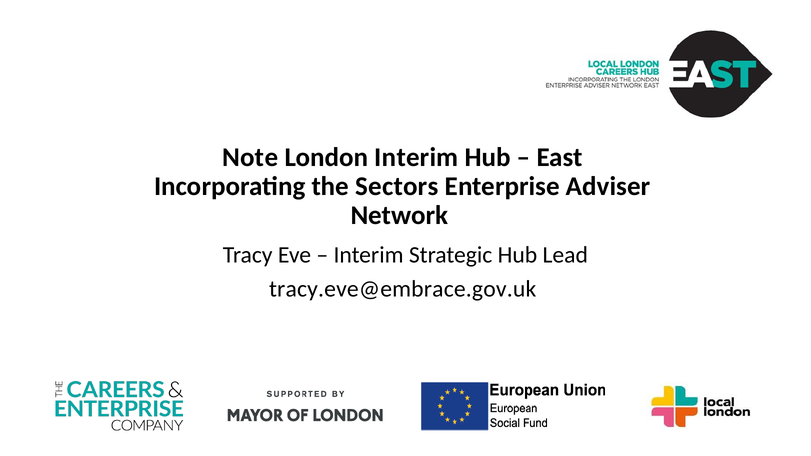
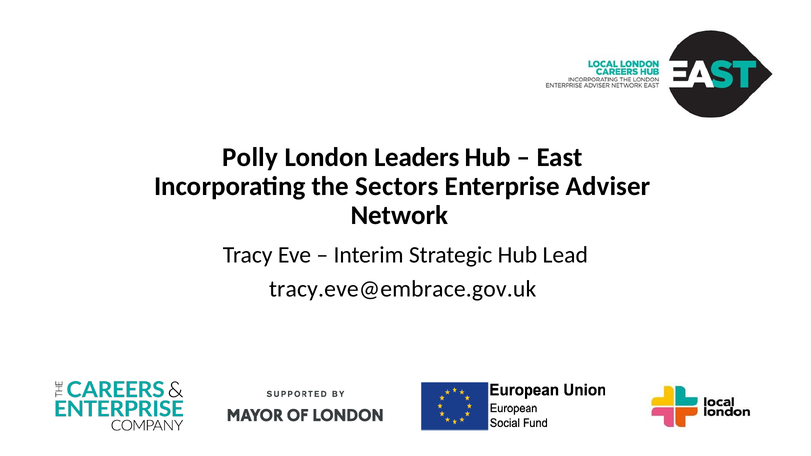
Note: Note -> Polly (250, 157)
London Interim: Interim -> Leaders (417, 157)
